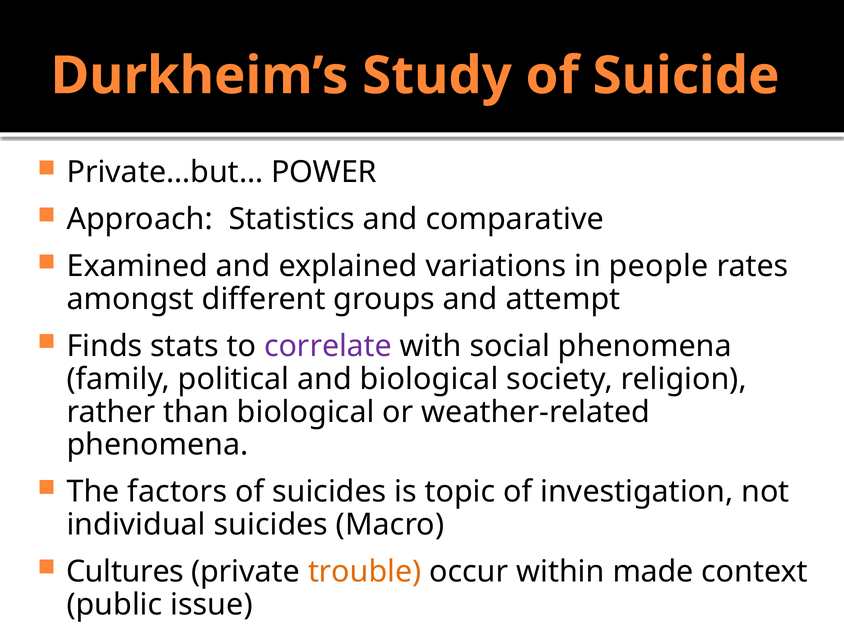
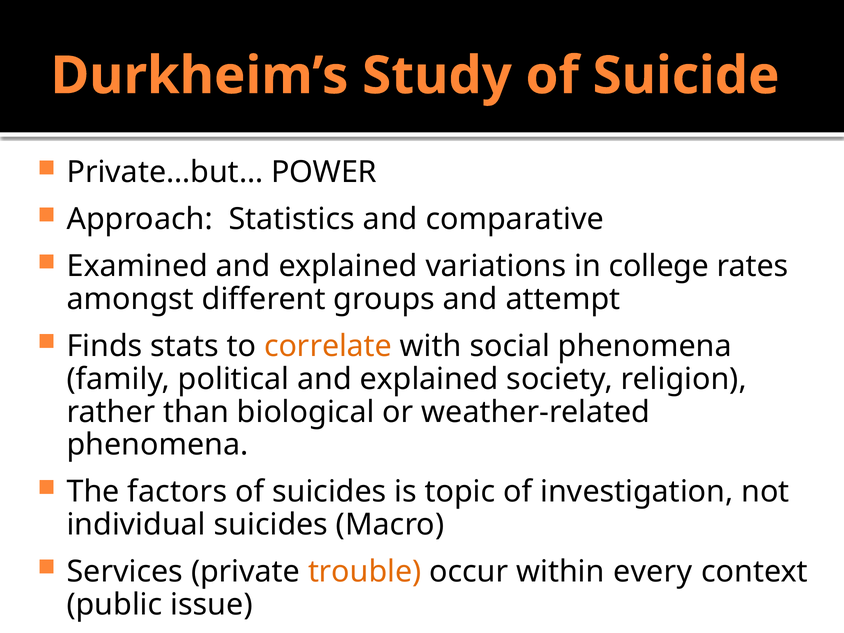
people: people -> college (659, 266)
correlate colour: purple -> orange (328, 346)
political and biological: biological -> explained (429, 379)
Cultures: Cultures -> Services (125, 572)
made: made -> every (653, 572)
